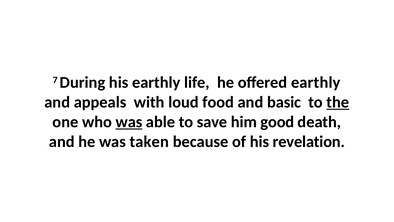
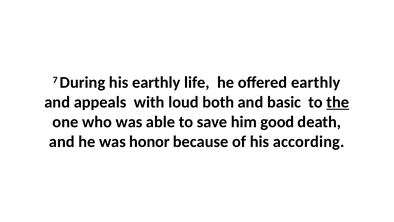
food: food -> both (218, 102)
was underline: present -> none (129, 122)
taken: taken -> honor (149, 141)
revelation: revelation -> according (309, 141)
